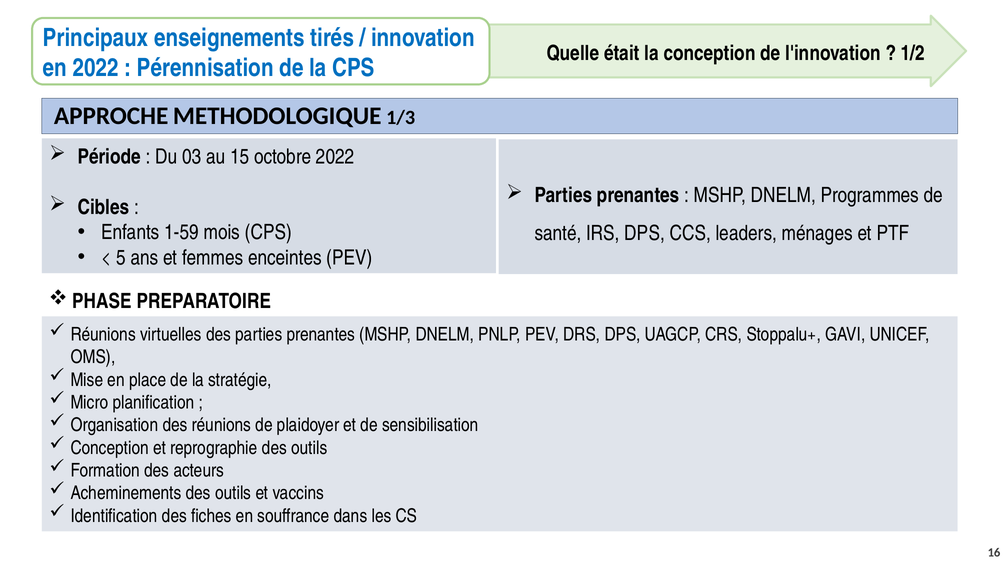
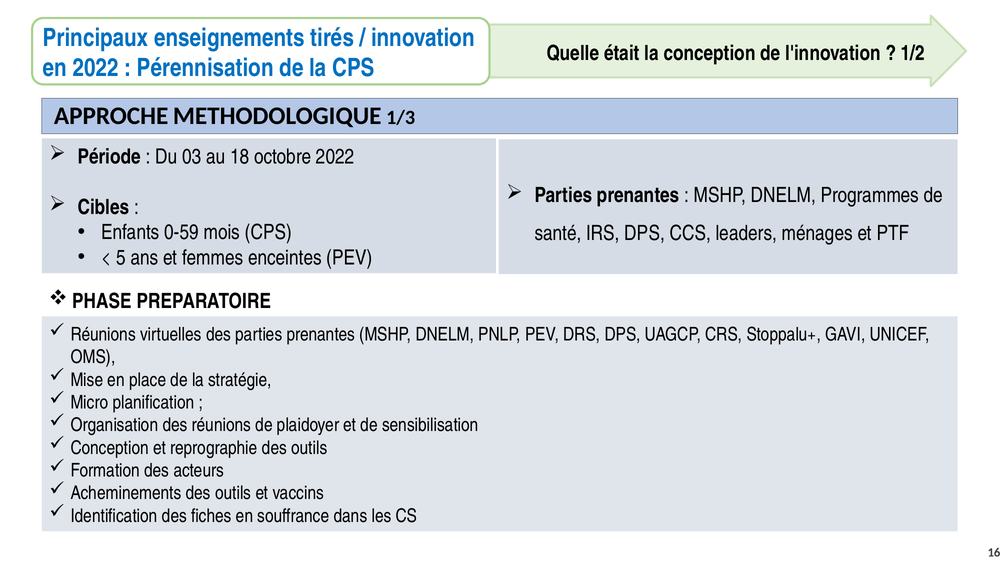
15: 15 -> 18 (240, 157)
1-59: 1-59 -> 0-59 (182, 232)
